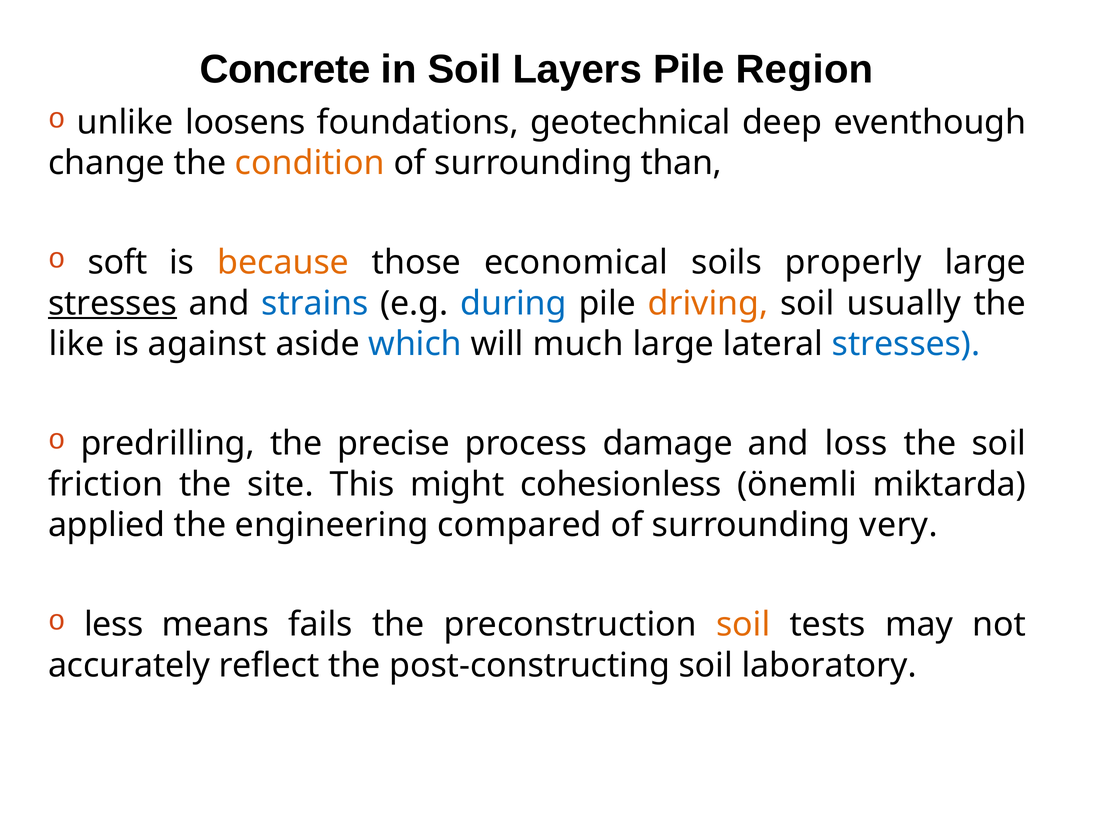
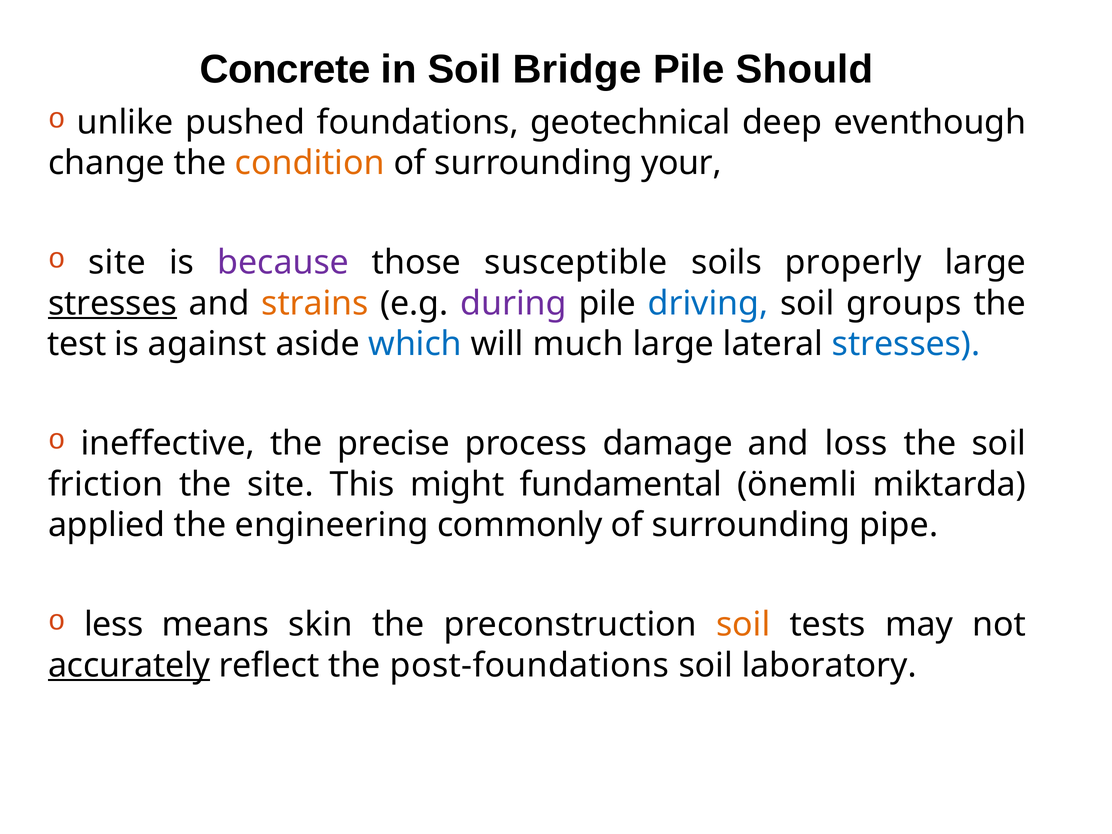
Layers: Layers -> Bridge (577, 69)
Region: Region -> Should (805, 69)
loosens: loosens -> pushed (245, 122)
than: than -> your (681, 163)
soft: soft -> site (117, 263)
because colour: orange -> purple (283, 263)
economical: economical -> susceptible (576, 263)
strains colour: blue -> orange (315, 303)
during colour: blue -> purple (513, 303)
driving colour: orange -> blue (708, 303)
usually: usually -> groups (904, 303)
like: like -> test (77, 344)
predrilling: predrilling -> ineffective (168, 444)
cohesionless: cohesionless -> fundamental (621, 484)
compared: compared -> commonly (520, 525)
very: very -> pipe (899, 525)
fails: fails -> skin (320, 625)
accurately underline: none -> present (129, 665)
post-constructing: post-constructing -> post-foundations (529, 665)
